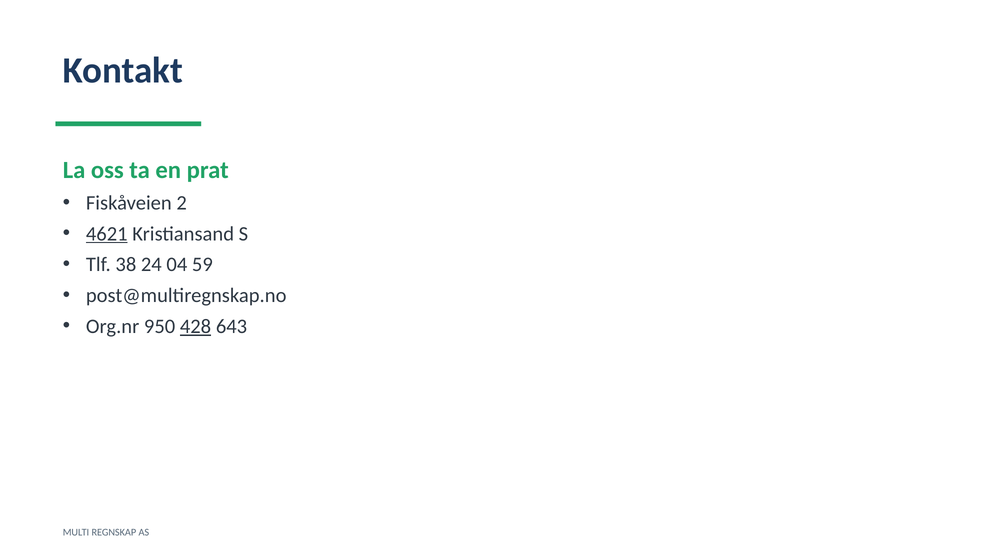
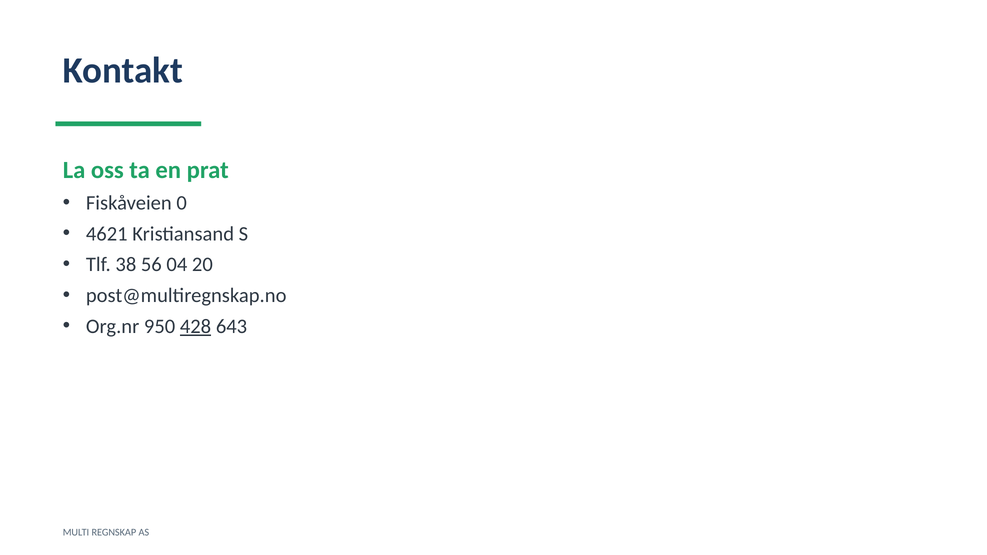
2: 2 -> 0 (182, 203)
4621 underline: present -> none (107, 234)
24: 24 -> 56 (151, 265)
59: 59 -> 20 (202, 265)
